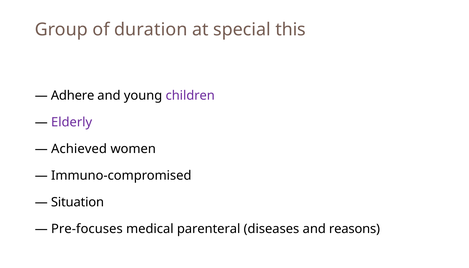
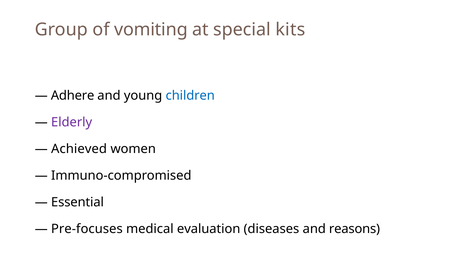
duration: duration -> vomiting (151, 30)
this: this -> kits (290, 30)
children colour: purple -> blue (190, 96)
Situation: Situation -> Essential (77, 203)
parenteral: parenteral -> evaluation (209, 229)
